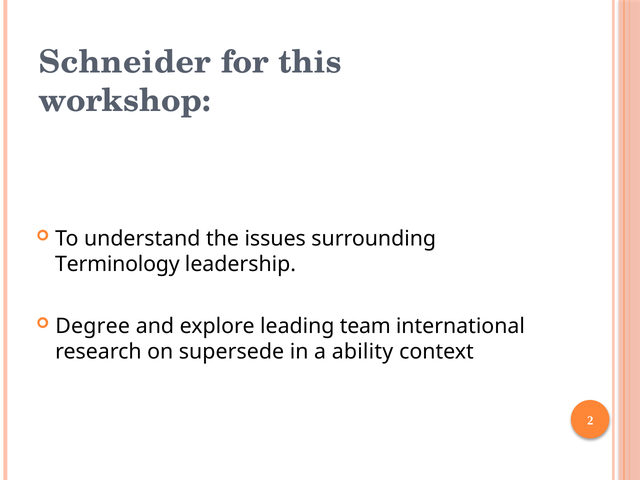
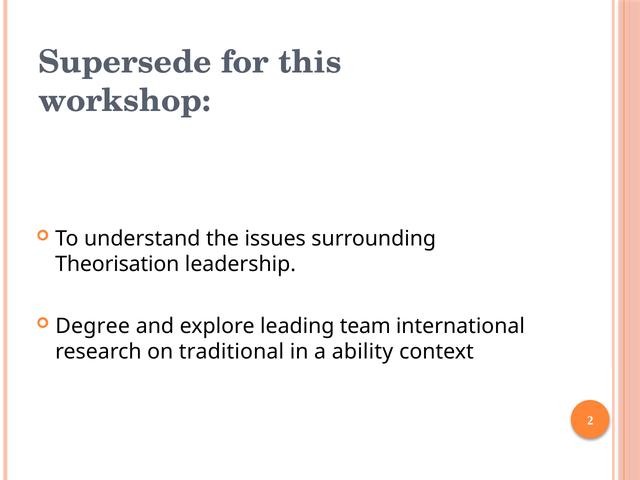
Schneider: Schneider -> Supersede (125, 62)
Terminology: Terminology -> Theorisation (117, 264)
supersede: supersede -> traditional (231, 352)
